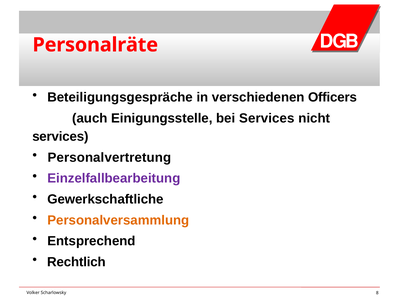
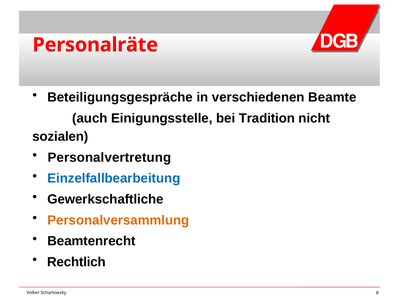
Officers: Officers -> Beamte (332, 97)
bei Services: Services -> Tradition (267, 118)
services: services -> sozialen (60, 136)
Einzelfallbearbeitung colour: purple -> blue (114, 178)
Entsprechend: Entsprechend -> Beamtenrecht (91, 241)
